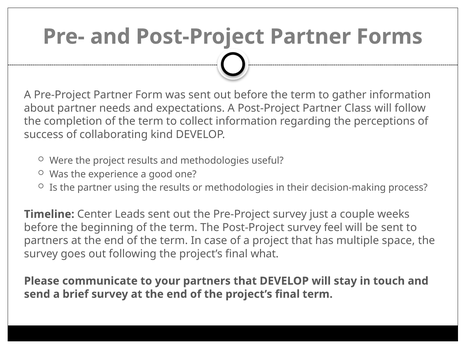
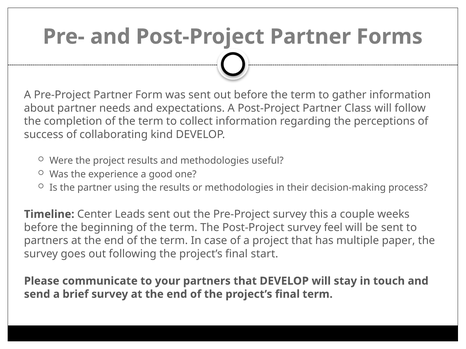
just: just -> this (319, 215)
space: space -> paper (398, 241)
what: what -> start (265, 254)
